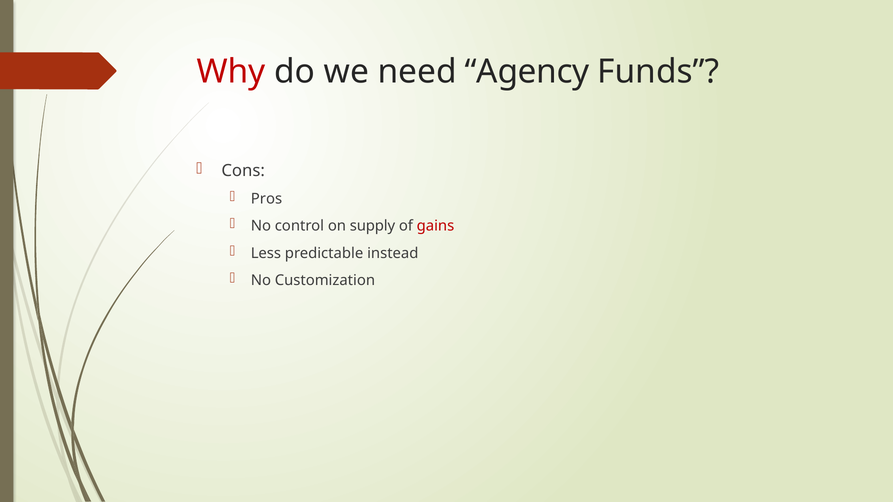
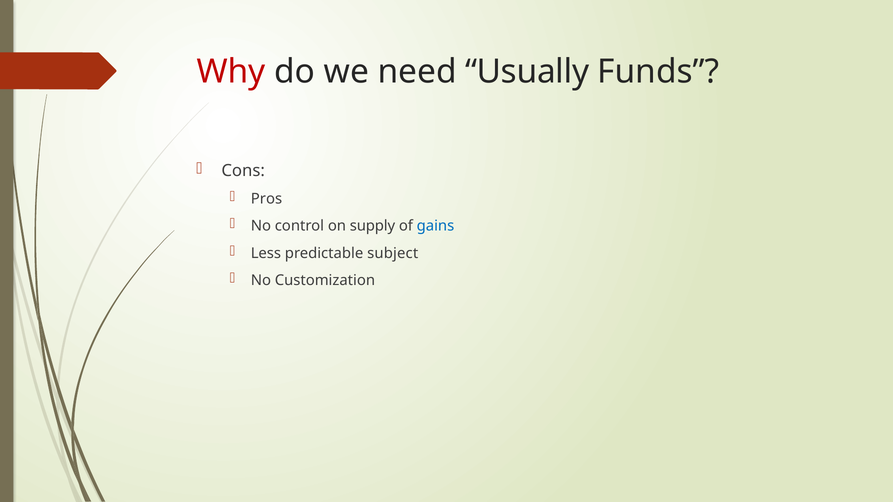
Agency: Agency -> Usually (527, 72)
gains colour: red -> blue (435, 226)
instead: instead -> subject (393, 253)
